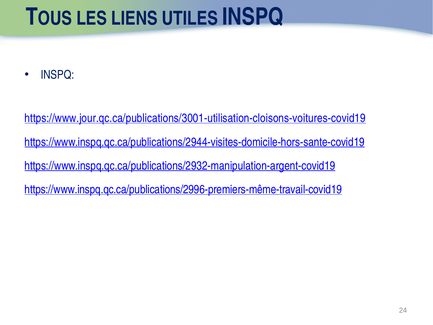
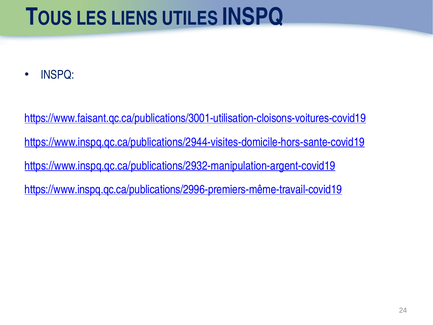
https://www.jour.qc.ca/publications/3001-utilisation-cloisons-voitures-covid19: https://www.jour.qc.ca/publications/3001-utilisation-cloisons-voitures-covid19 -> https://www.faisant.qc.ca/publications/3001-utilisation-cloisons-voitures-covid19 (195, 118)
